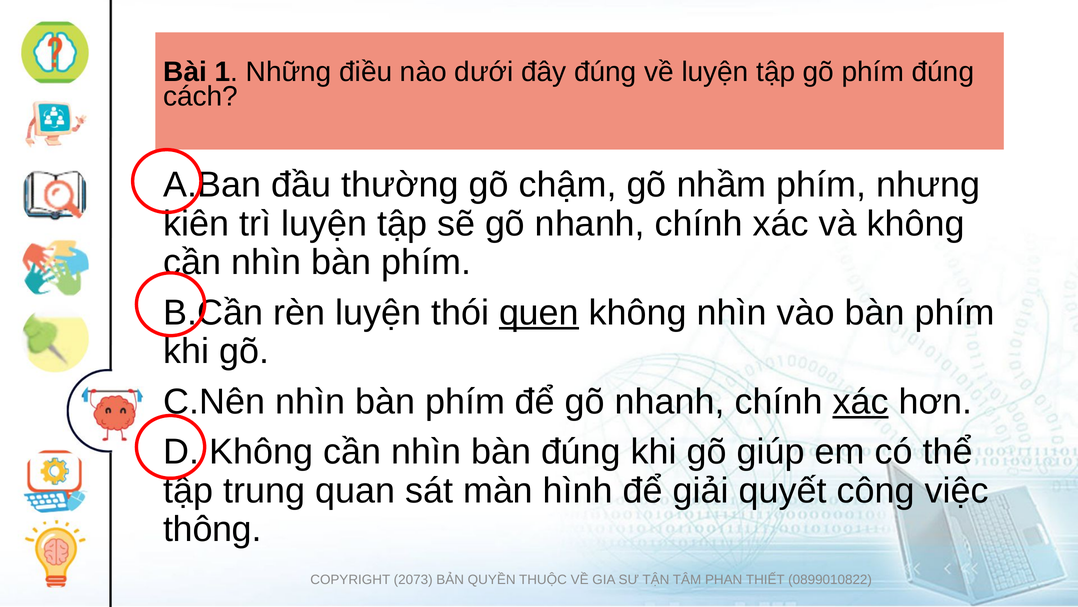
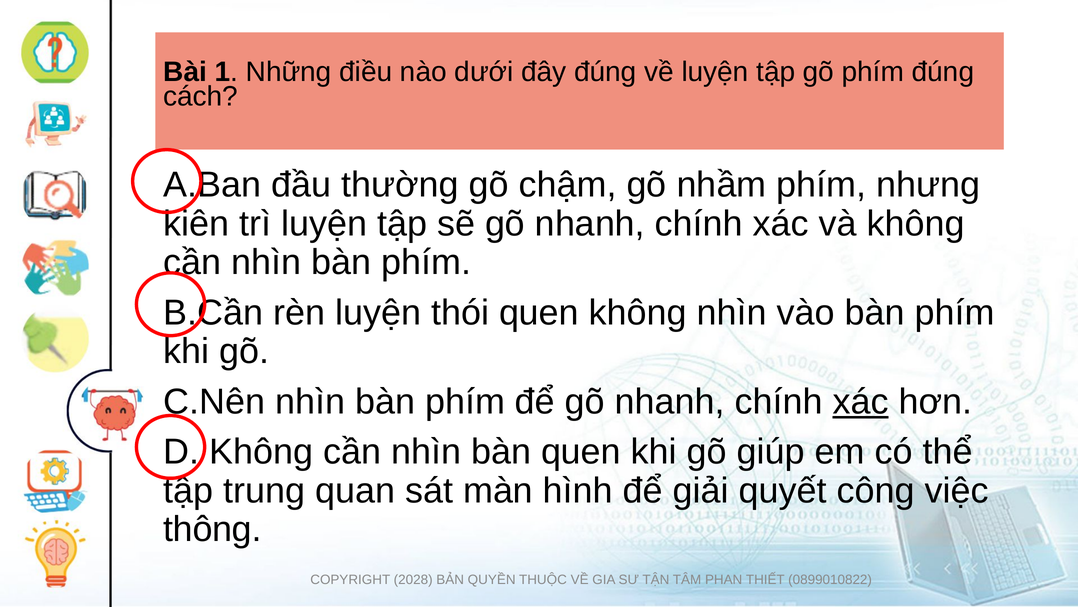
quen underline: present -> none (539, 312)
bàn đúng: đúng -> quen (581, 451)
2073: 2073 -> 2028 (413, 579)
